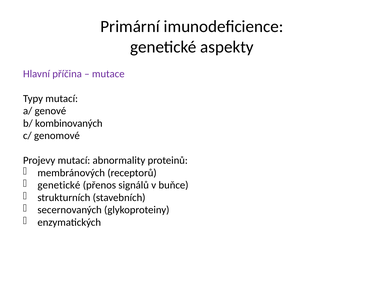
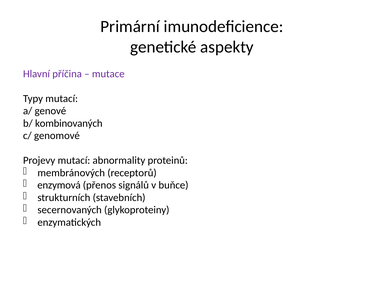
genetické: genetické -> enzymová (59, 185)
